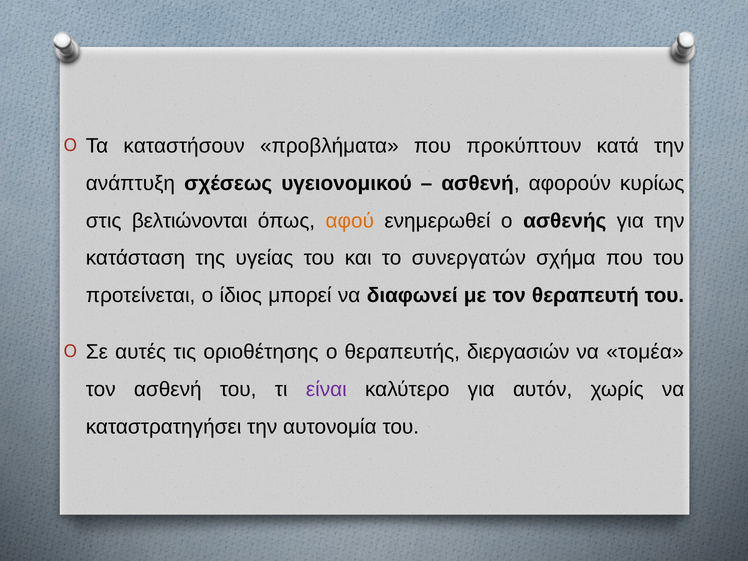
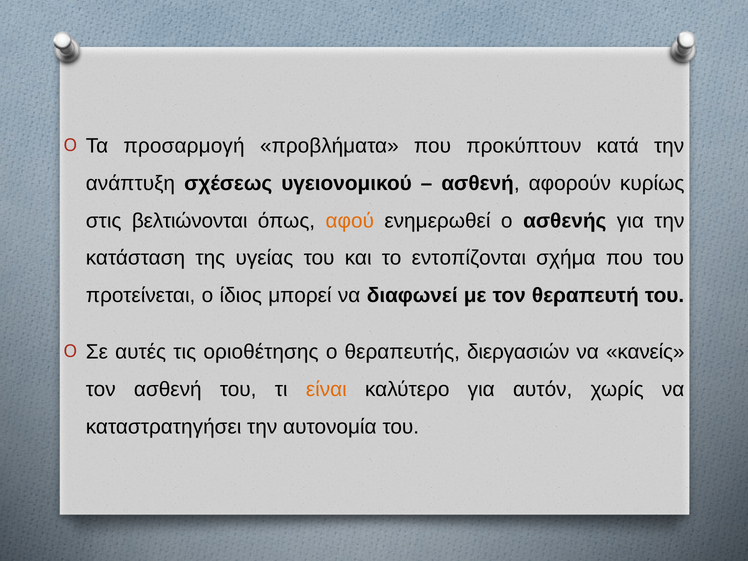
καταστήσουν: καταστήσουν -> προσαρμογή (184, 146)
συνεργατών: συνεργατών -> εντοπίζονται (469, 258)
τομέα: τομέα -> κανείς (645, 352)
είναι colour: purple -> orange (326, 389)
